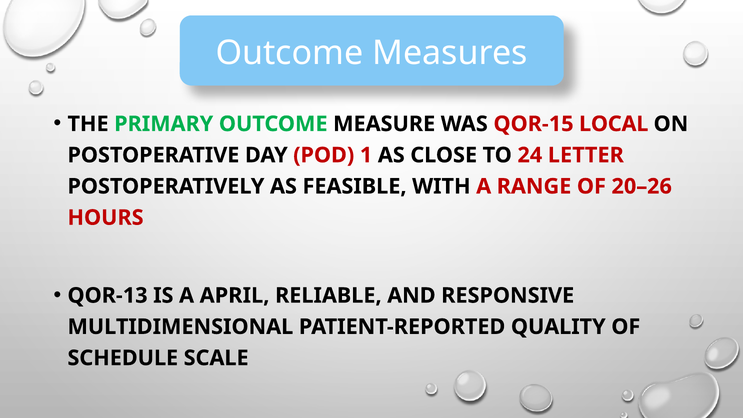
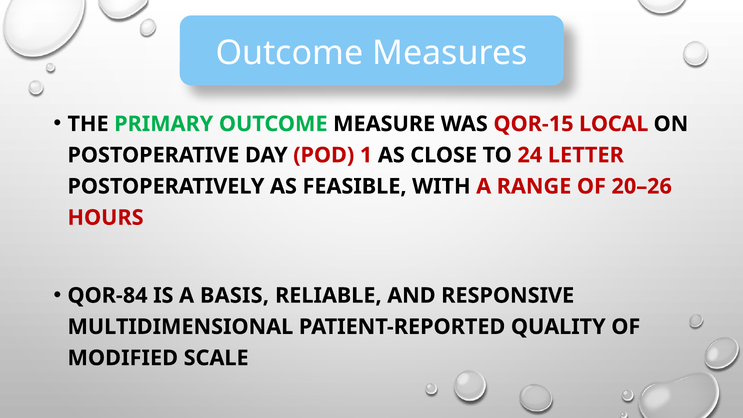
QOR-13: QOR-13 -> QOR-84 (108, 296)
APRIL: APRIL -> BASIS (234, 296)
SCHEDULE: SCHEDULE -> MODIFIED (123, 358)
